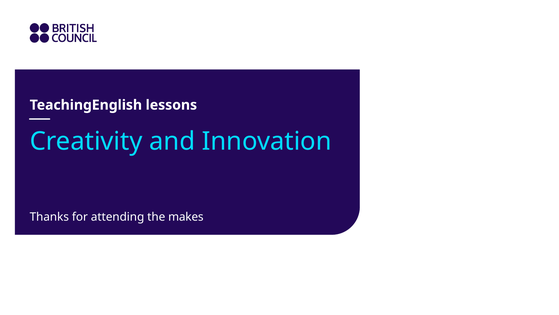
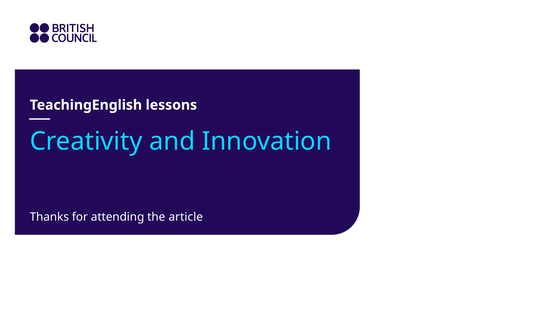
makes: makes -> article (186, 217)
